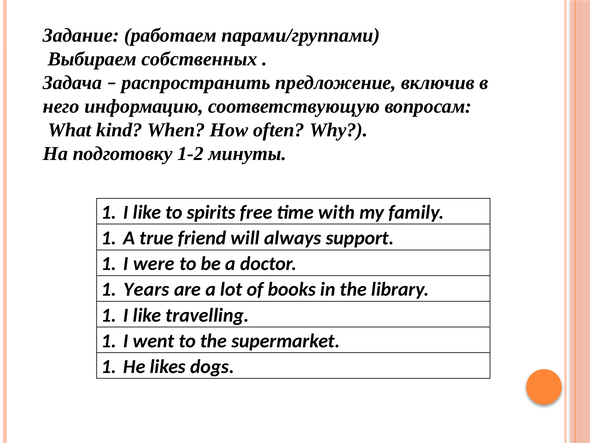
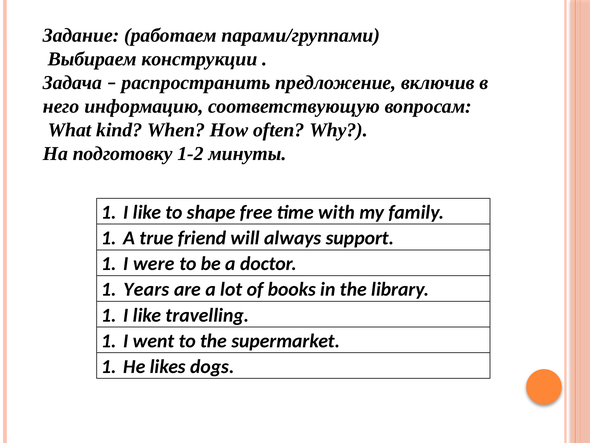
собственных: собственных -> конструкции (199, 59)
spirits: spirits -> shape (211, 212)
